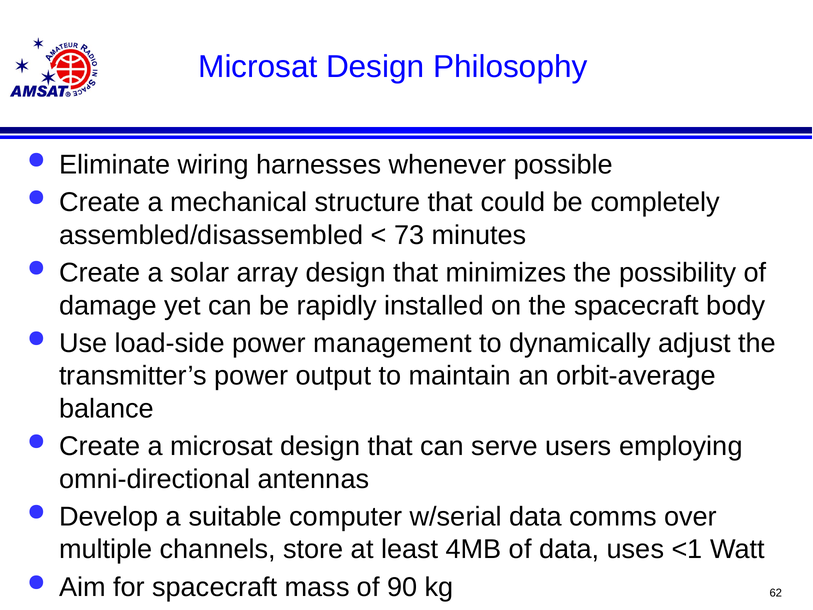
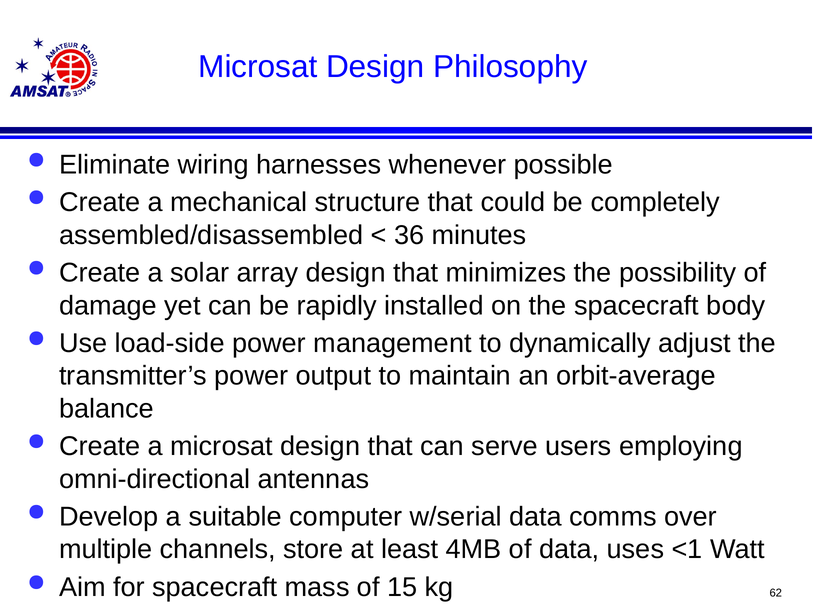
73: 73 -> 36 (409, 235)
90: 90 -> 15 (402, 587)
